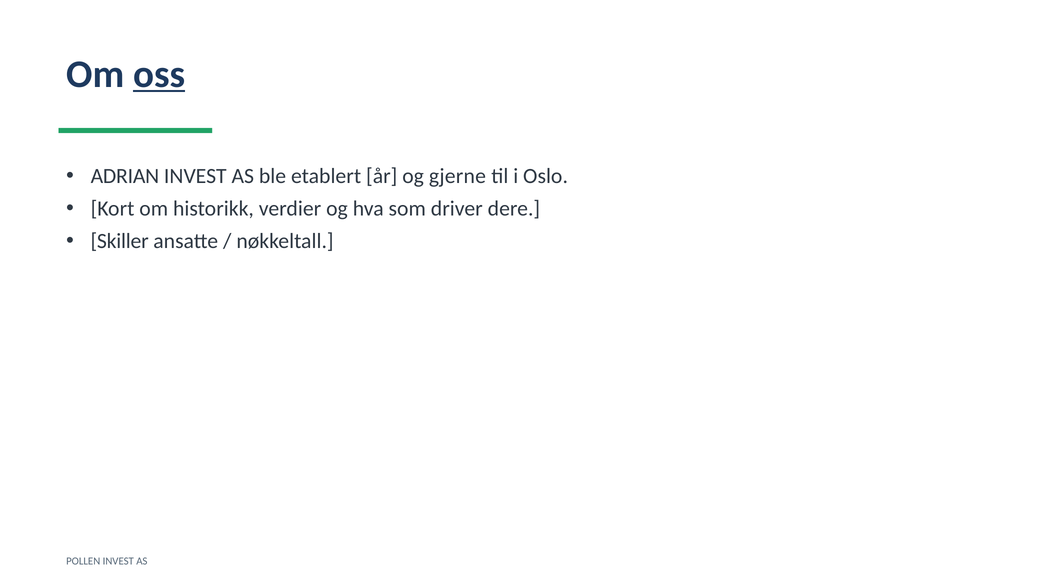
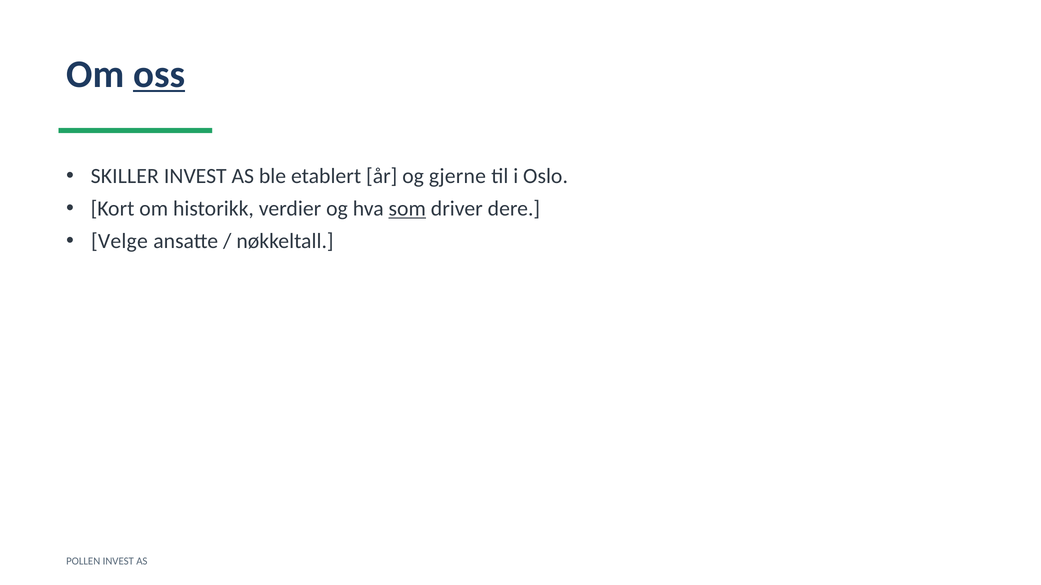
ADRIAN: ADRIAN -> SKILLER (125, 176)
som underline: none -> present (407, 209)
Skiller: Skiller -> Velge (119, 241)
